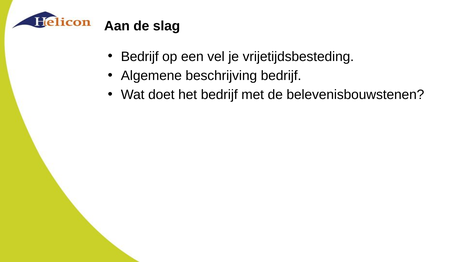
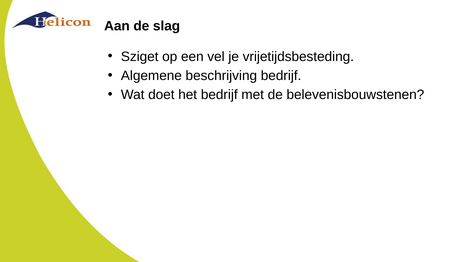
Bedrijf: Bedrijf -> Sziget (140, 56)
